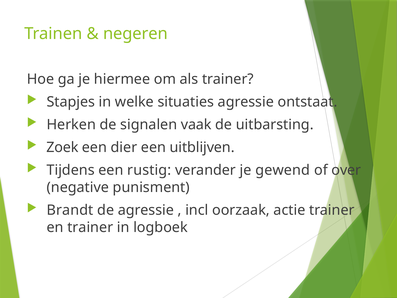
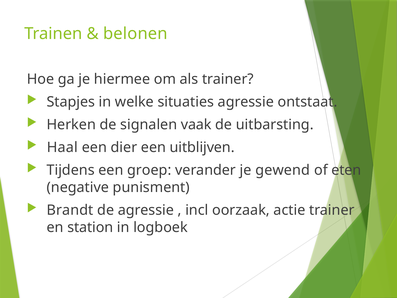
negeren: negeren -> belonen (135, 34)
Zoek: Zoek -> Haal (62, 147)
rustig: rustig -> groep (149, 170)
over: over -> eten (346, 170)
en trainer: trainer -> station (90, 227)
